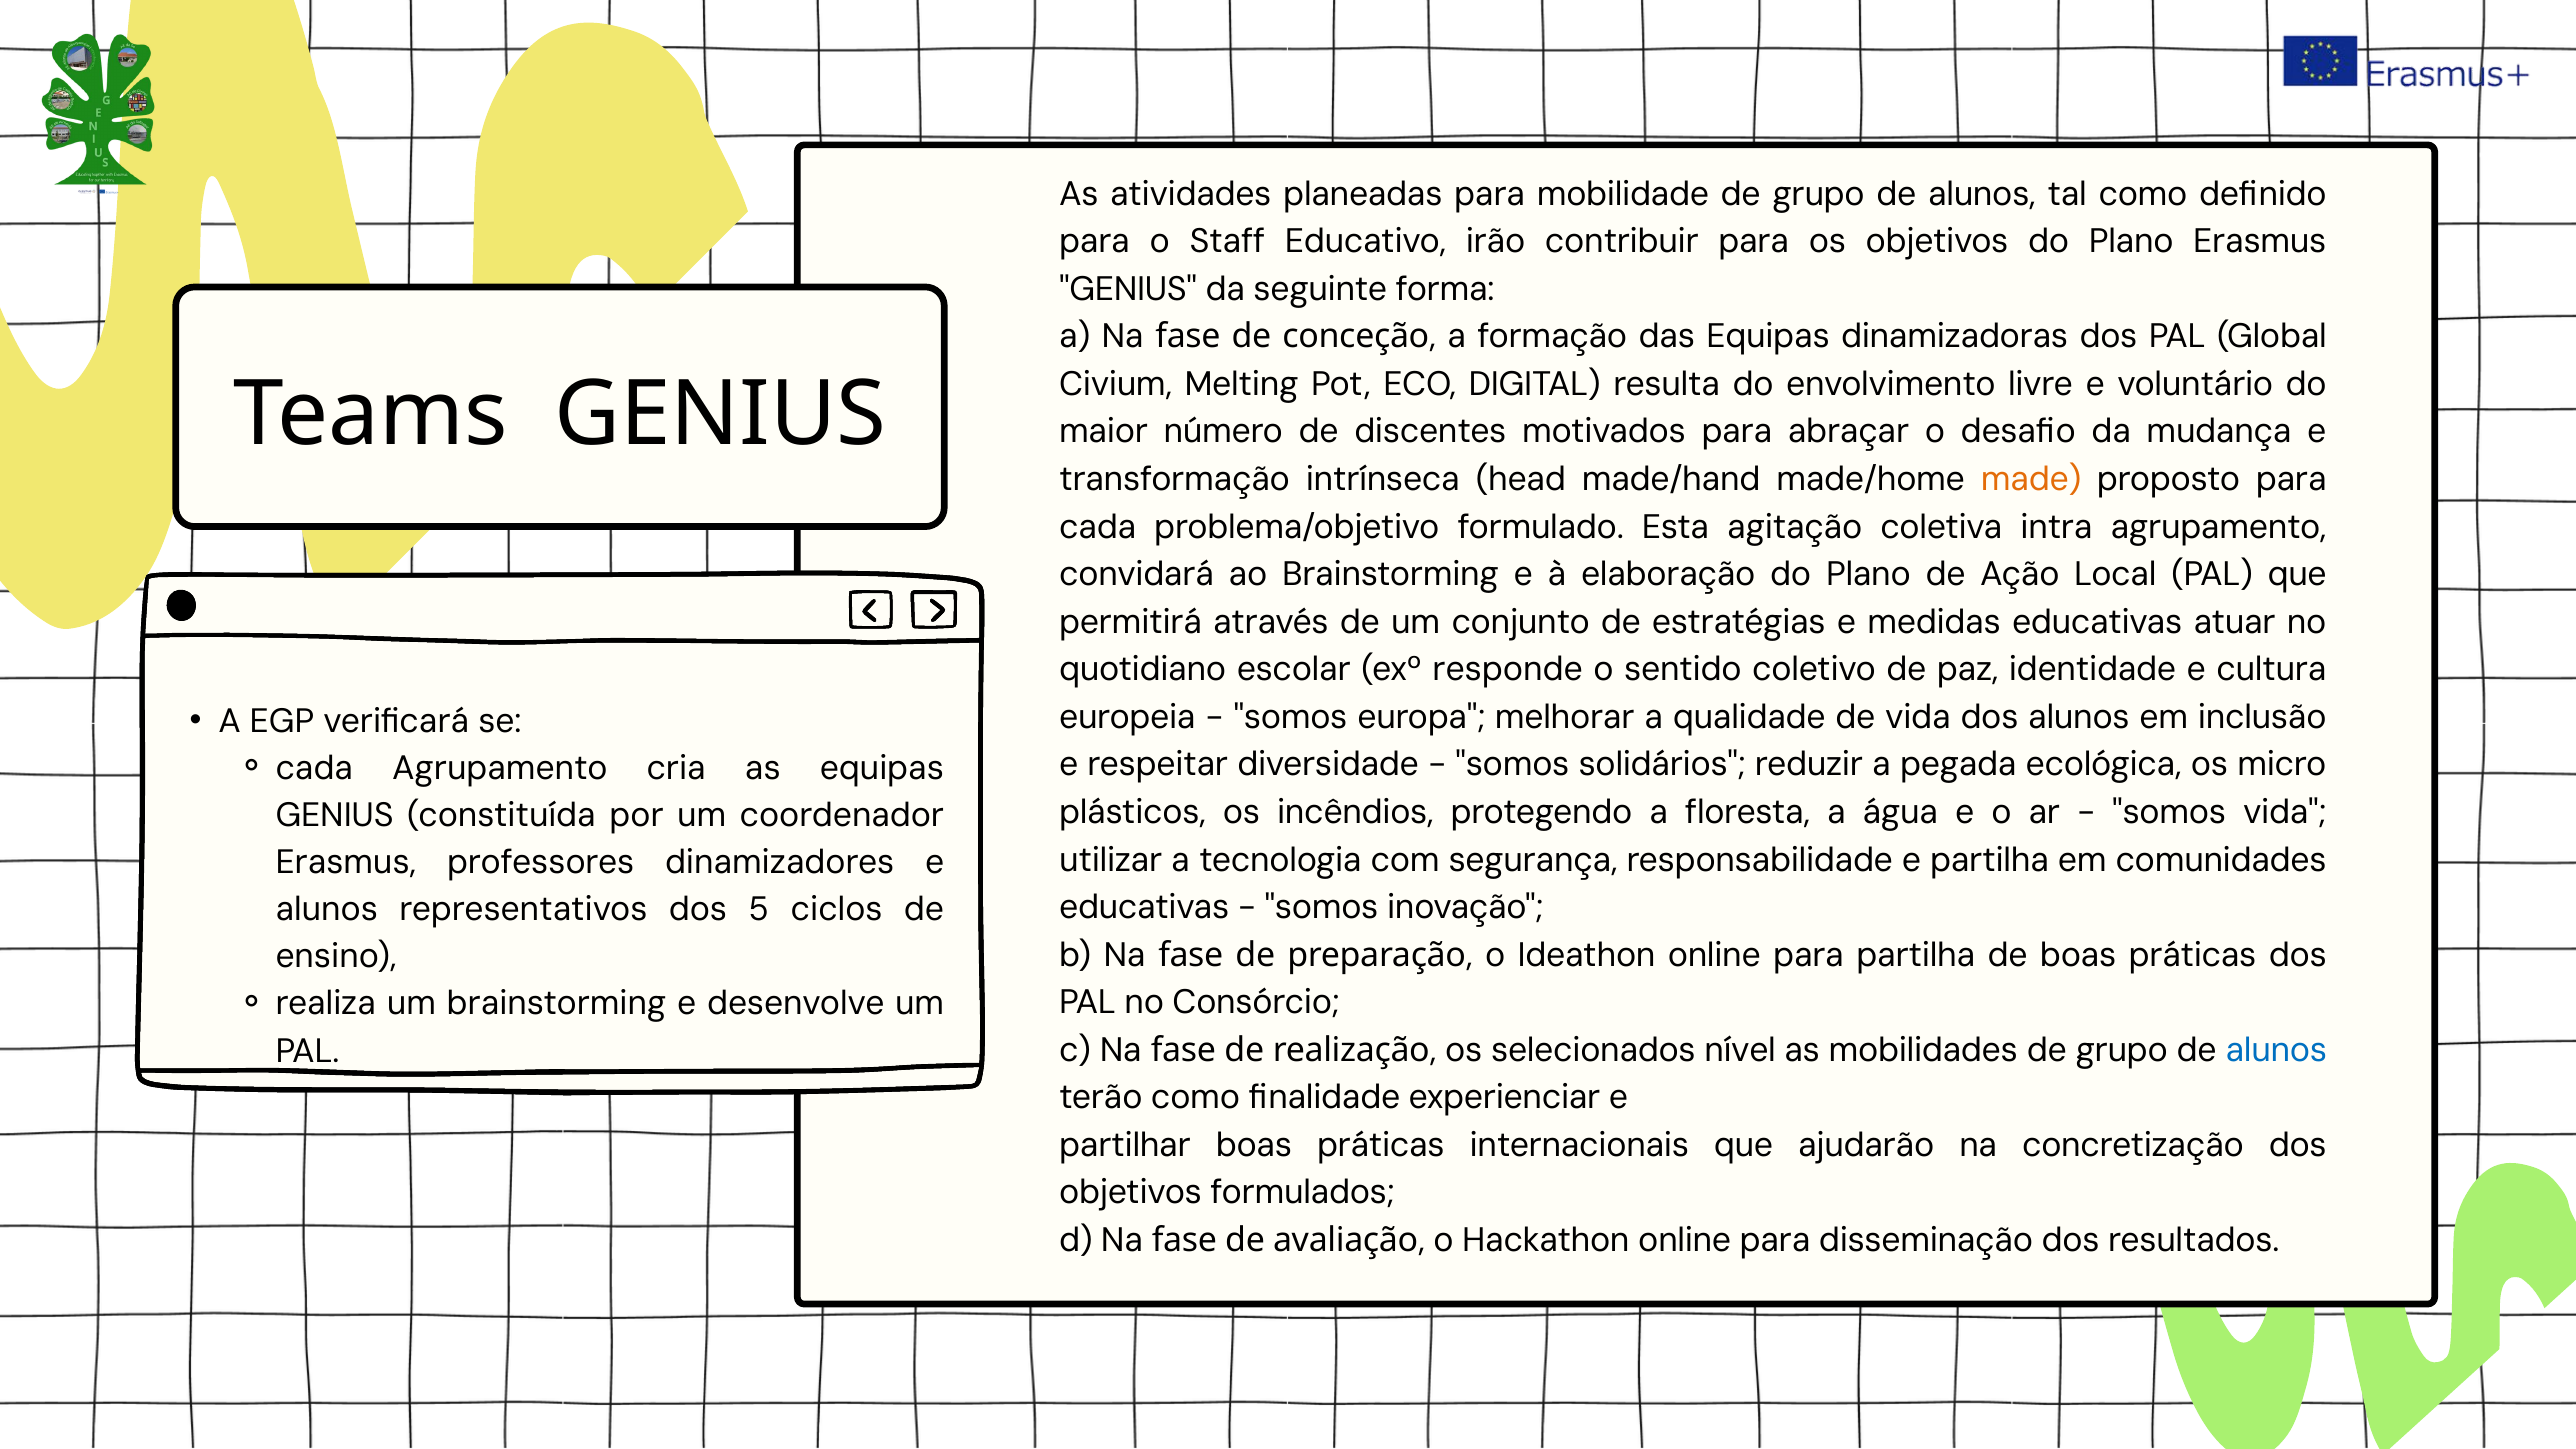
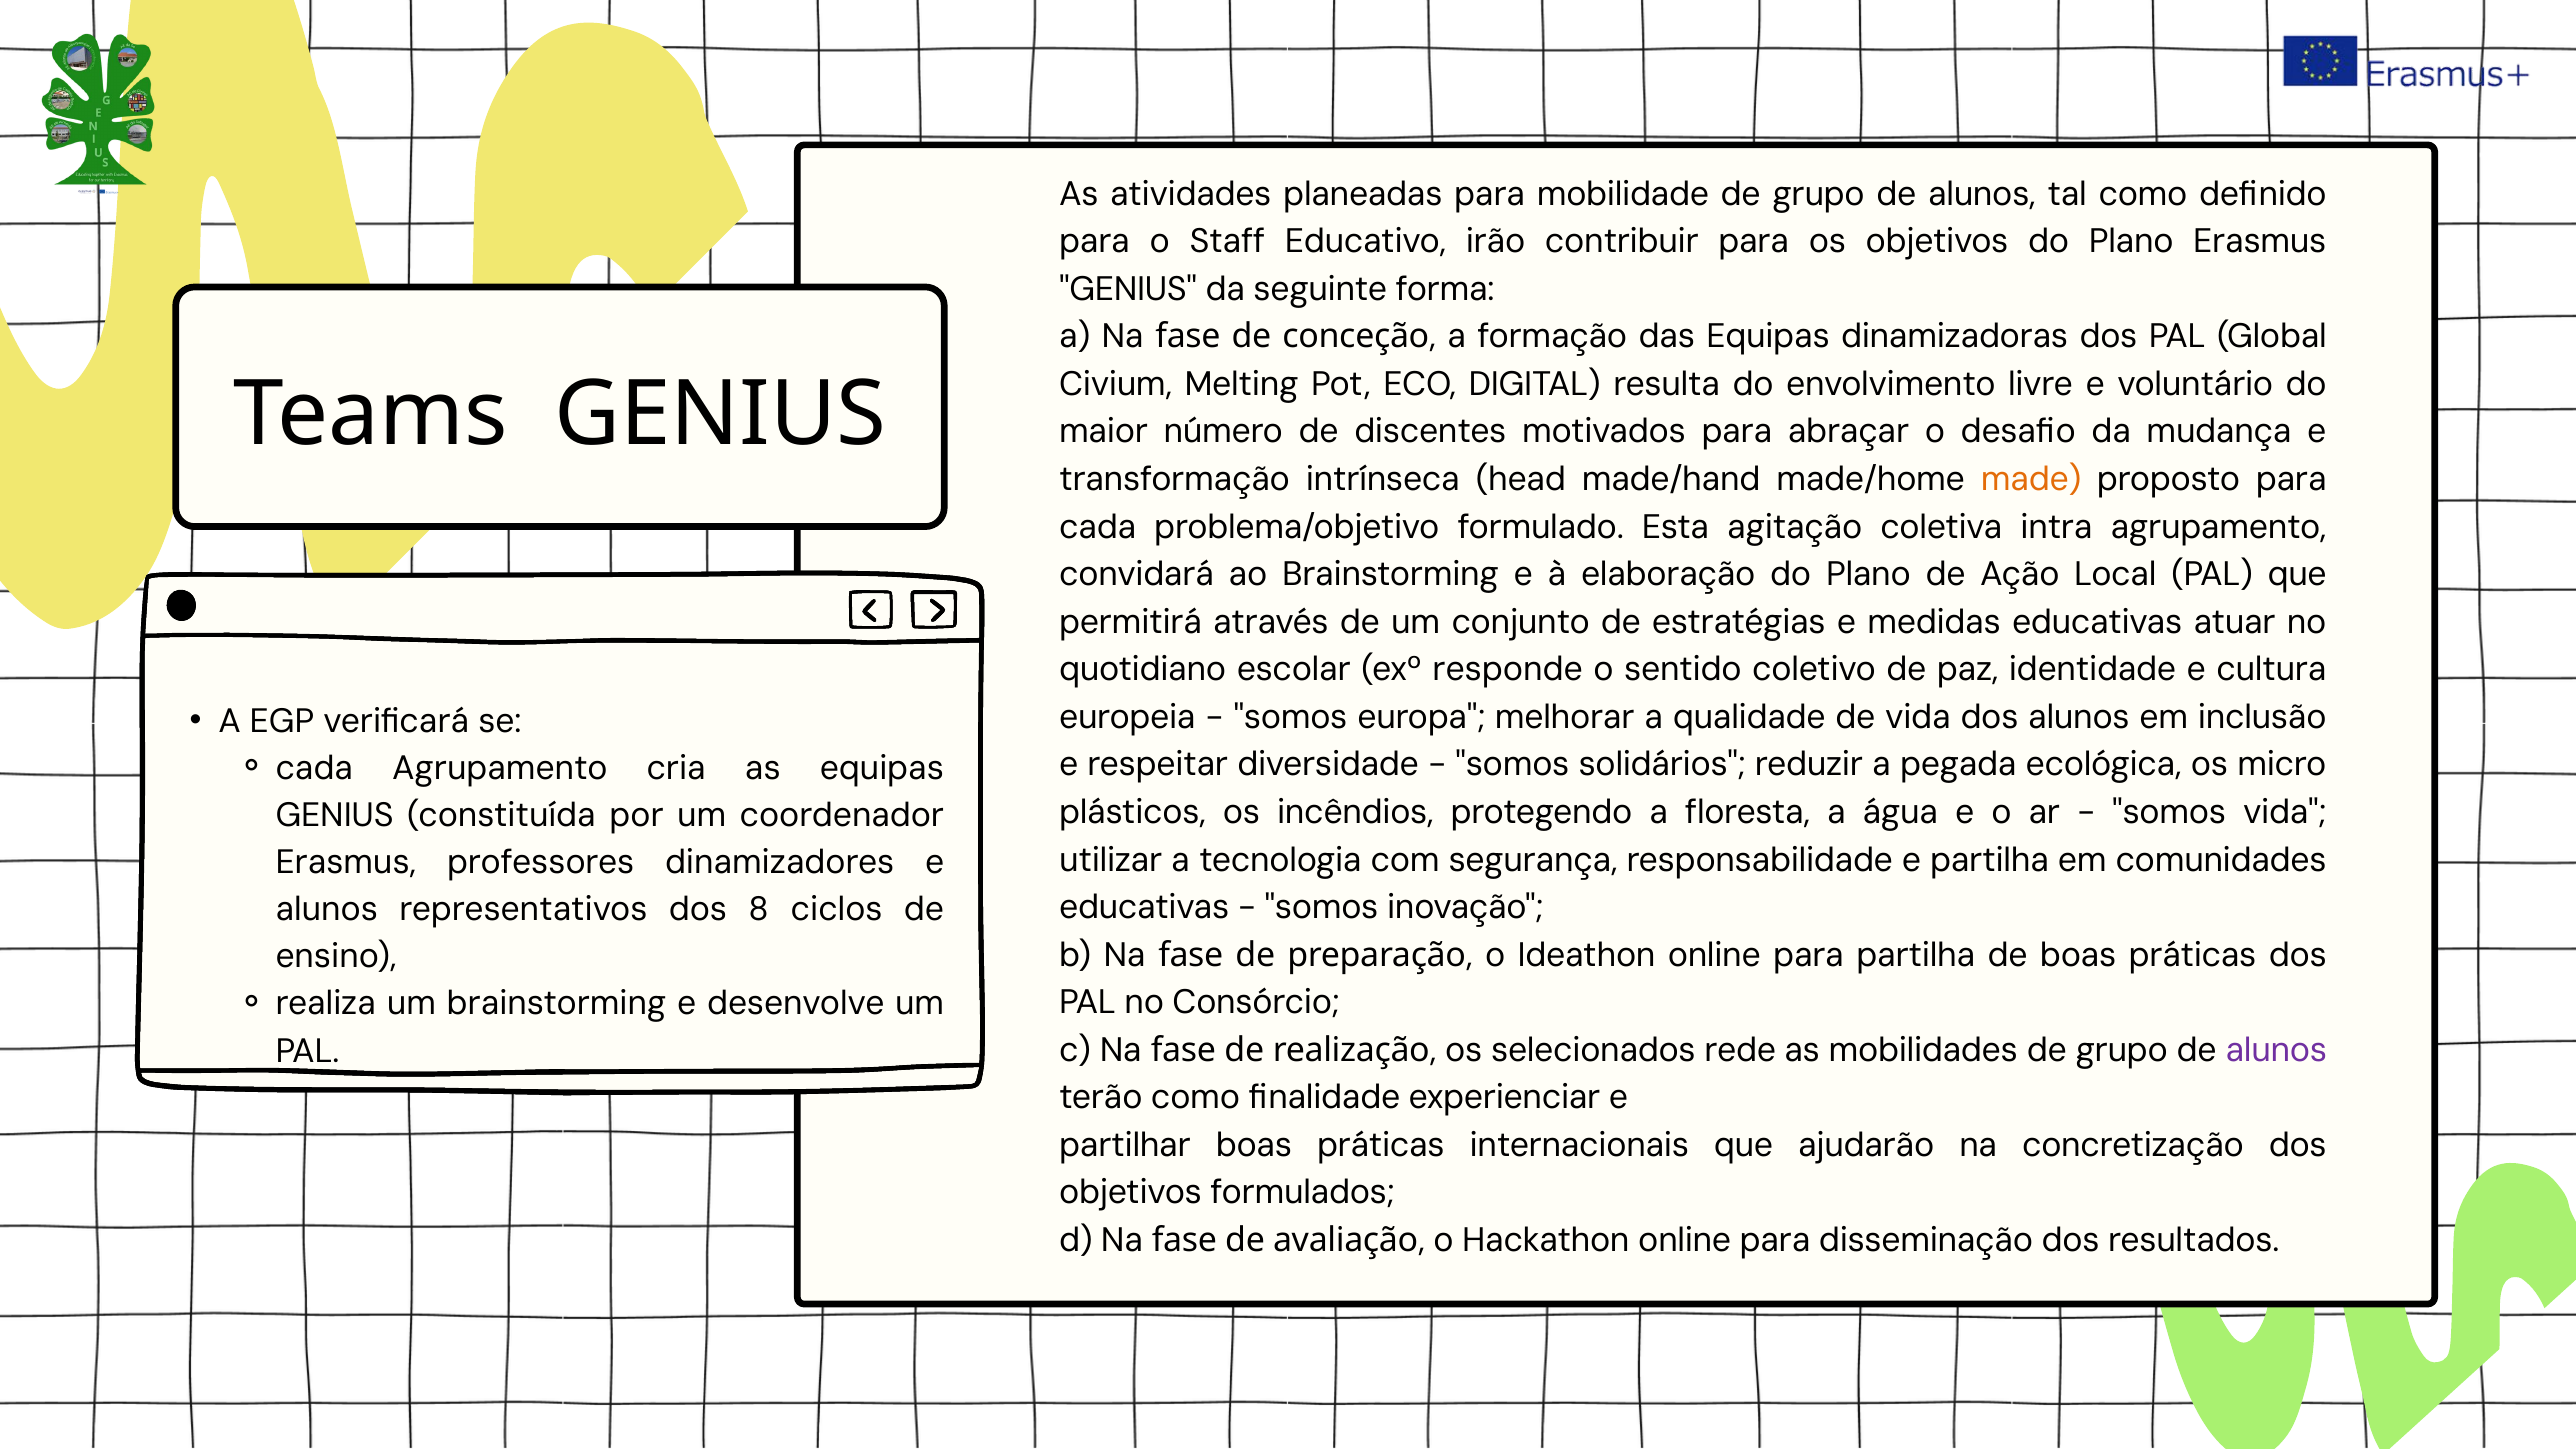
5: 5 -> 8 (759, 910)
nível: nível -> rede (1740, 1050)
alunos colour: blue -> purple (2276, 1050)
